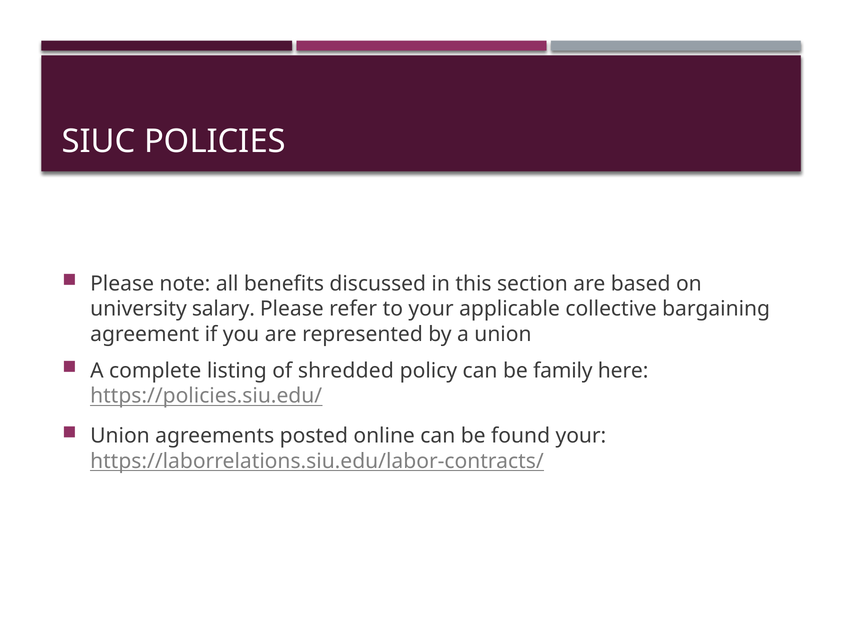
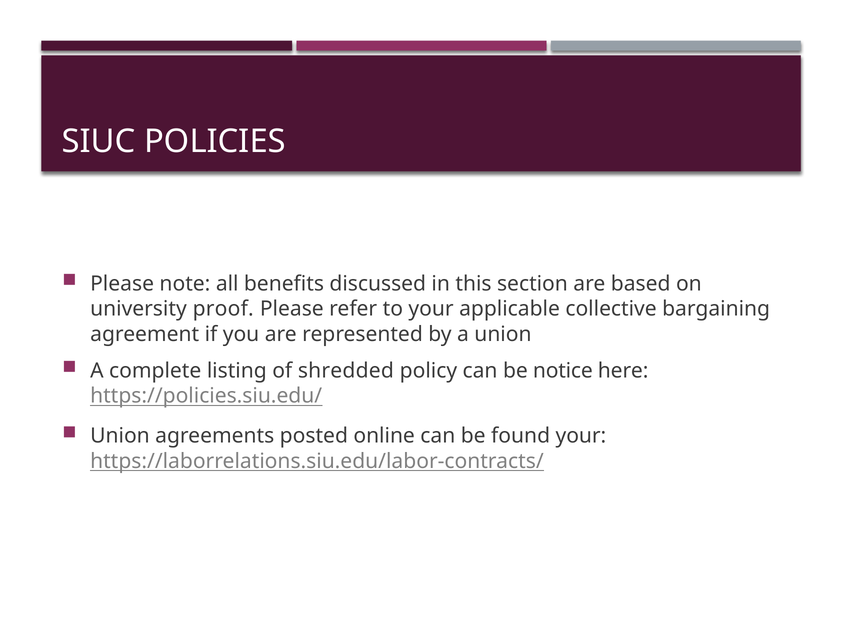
salary: salary -> proof (223, 309)
family: family -> notice (563, 371)
